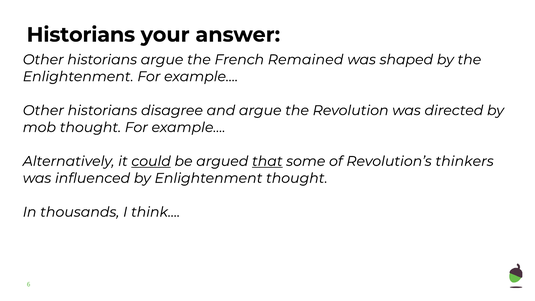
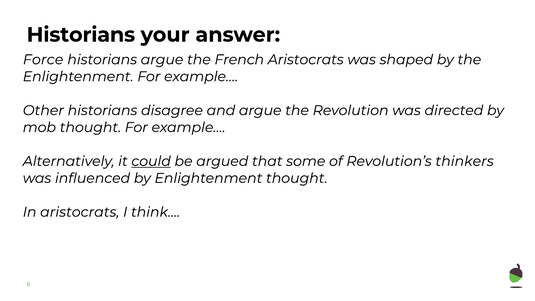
Other: Other -> Force (43, 60)
French Remained: Remained -> Aristocrats (306, 60)
that underline: present -> none (267, 161)
In thousands: thousands -> aristocrats (80, 212)
